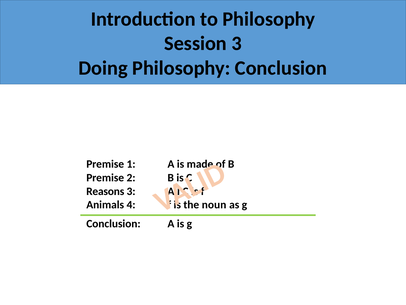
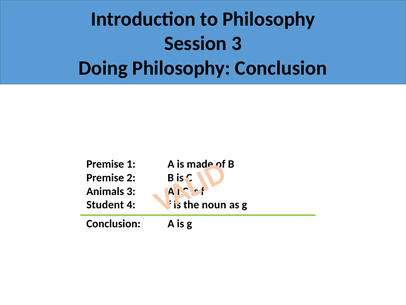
Reasons: Reasons -> Animals (105, 191)
Animals: Animals -> Student (105, 205)
